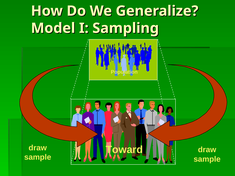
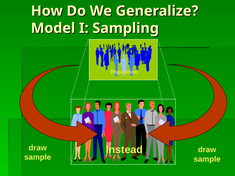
Toward: Toward -> Instead (124, 150)
